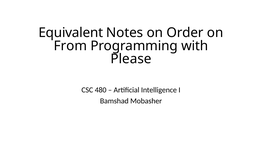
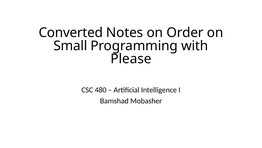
Equivalent: Equivalent -> Converted (71, 33)
From: From -> Small (70, 46)
